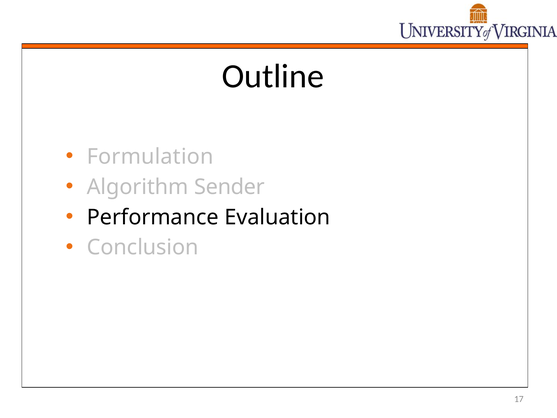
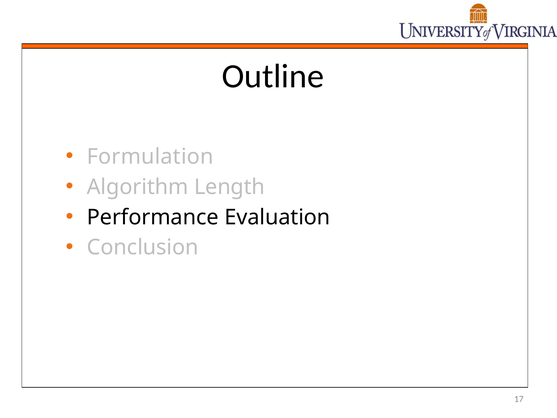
Sender: Sender -> Length (229, 187)
